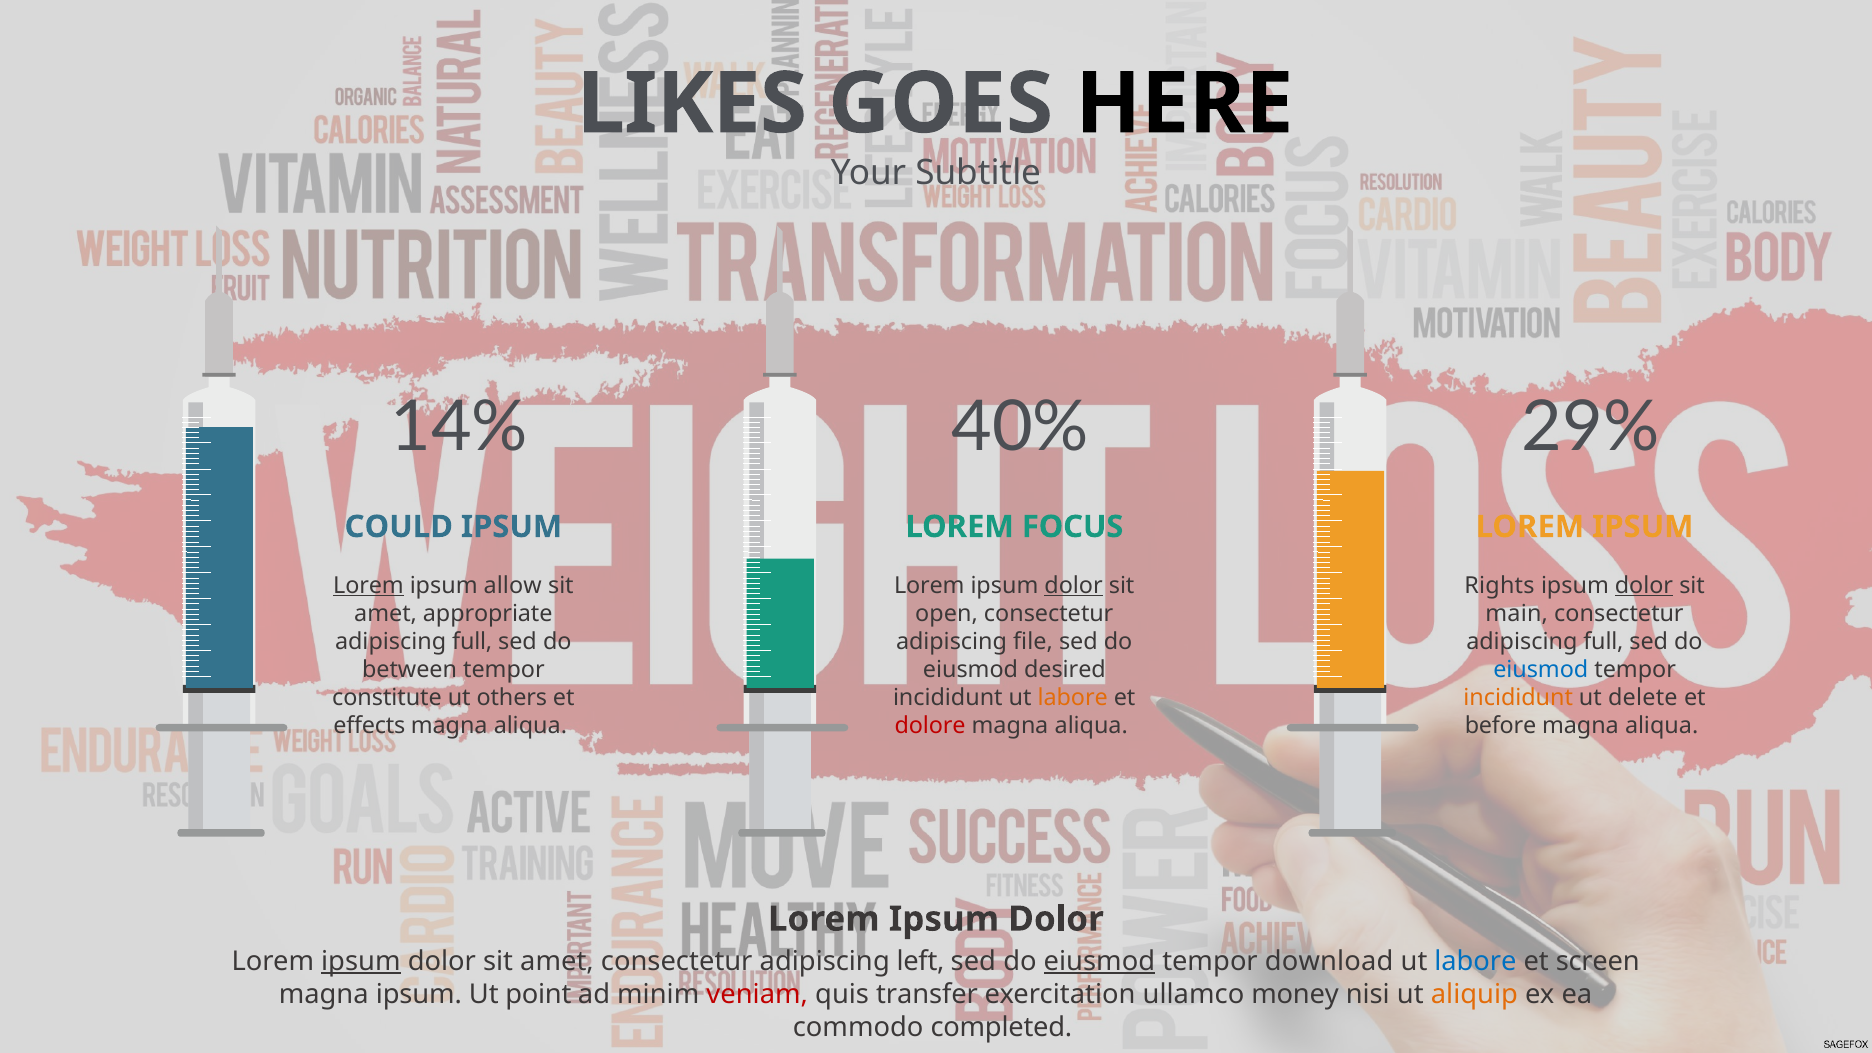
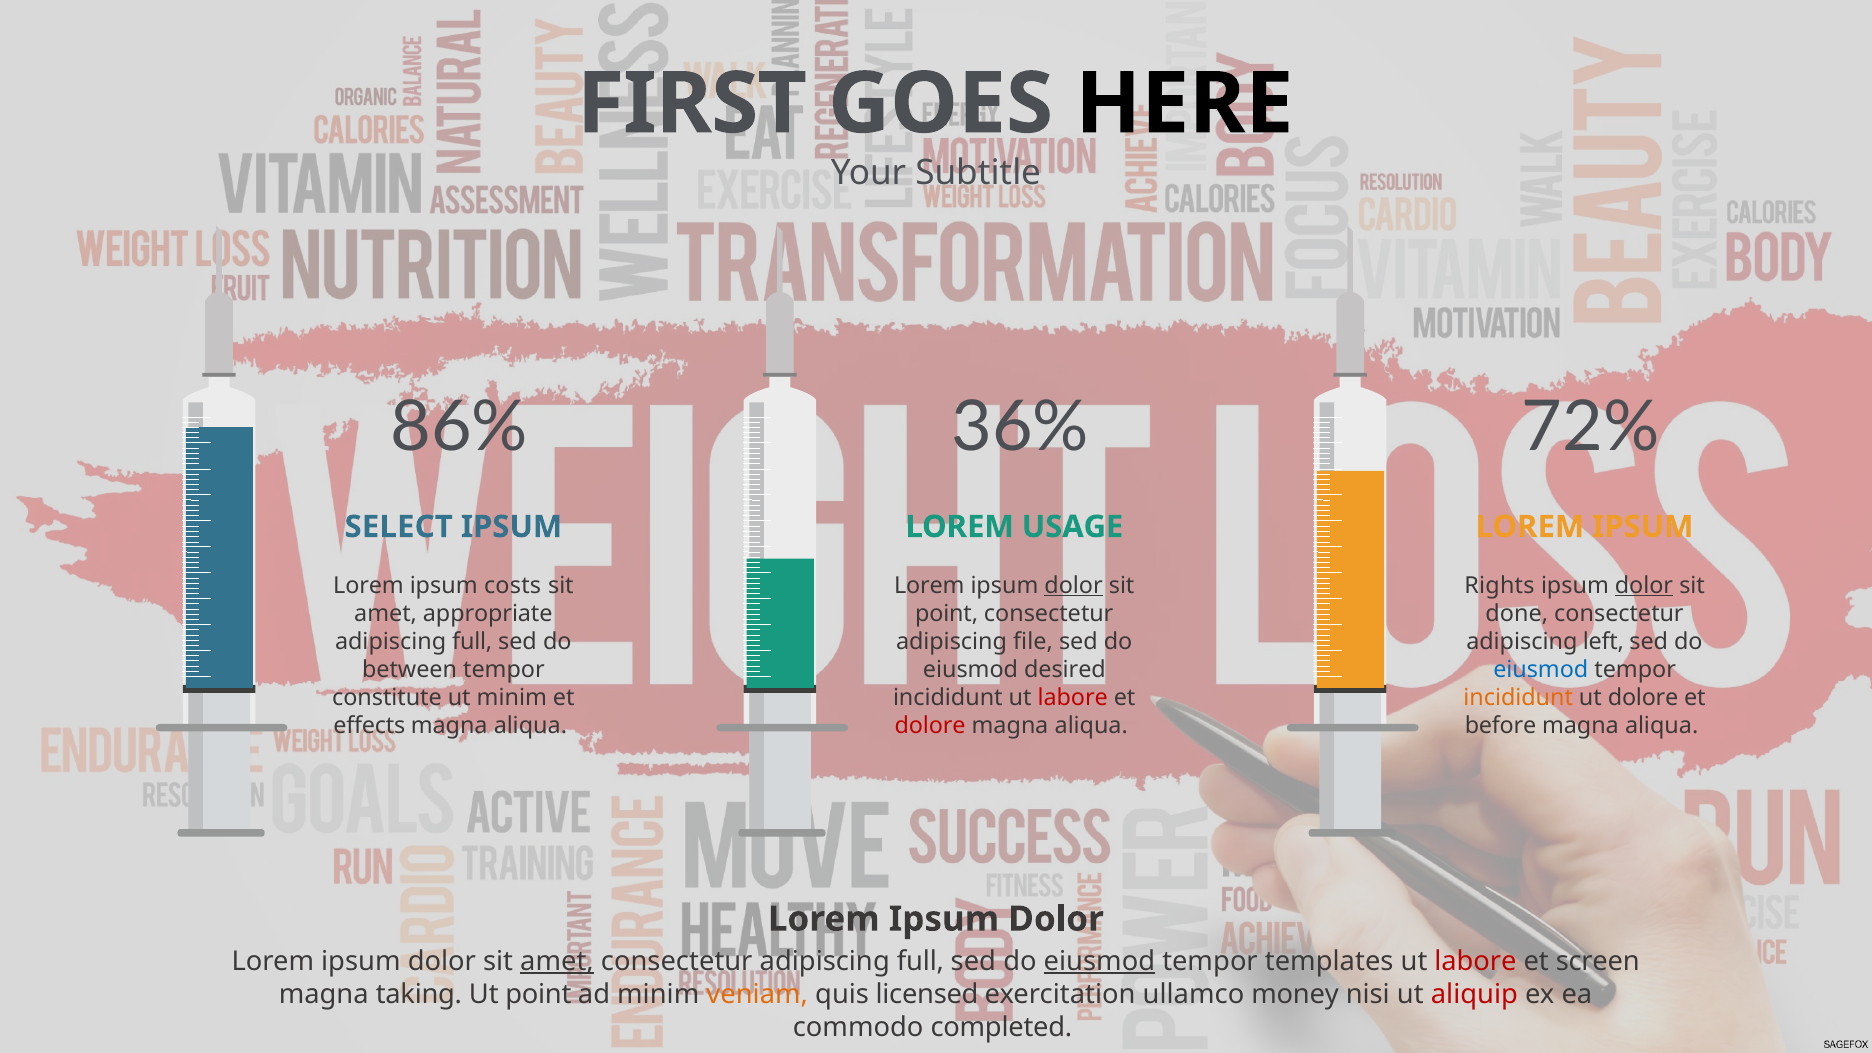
LIKES: LIKES -> FIRST (692, 104)
14%: 14% -> 86% (459, 428)
40%: 40% -> 36% (1020, 428)
29%: 29% -> 72% (1590, 428)
COULD: COULD -> SELECT (399, 527)
FOCUS: FOCUS -> USAGE (1073, 527)
Lorem underline: present -> none (368, 585)
allow: allow -> costs (513, 585)
open: open -> point (947, 614)
main: main -> done (1517, 614)
full: full -> left (1603, 642)
ut others: others -> minim (512, 698)
labore colour: orange -> red (1073, 698)
ut delete: delete -> dolore (1643, 698)
ipsum underline: present -> none (361, 961)
amet underline: none -> present (557, 961)
consectetur adipiscing left: left -> full (920, 961)
download: download -> templates (1329, 961)
labore colour: blue -> red (1476, 961)
magna ipsum: ipsum -> taking (419, 994)
veniam colour: red -> orange (757, 994)
transfer: transfer -> licensed (927, 994)
aliquip colour: orange -> red (1474, 994)
